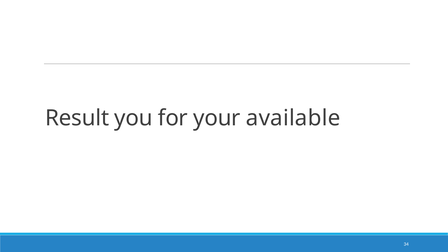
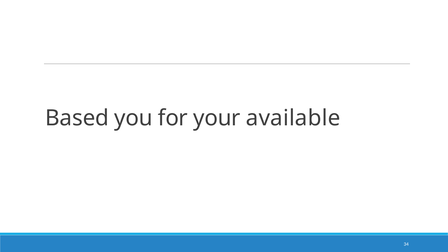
Result: Result -> Based (77, 118)
